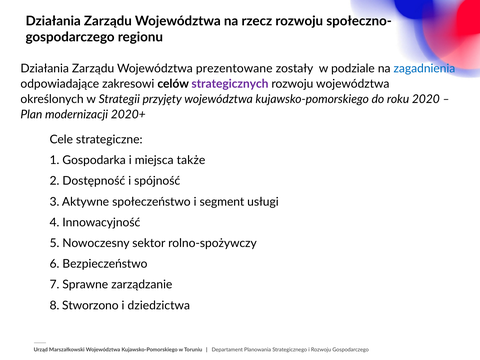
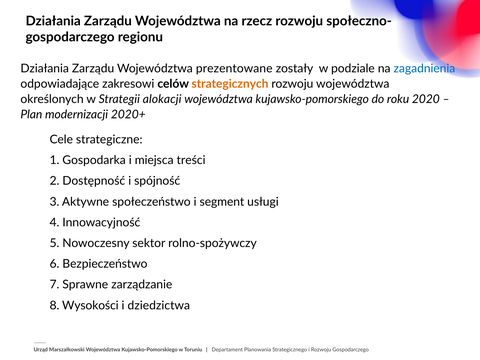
strategicznych colour: purple -> orange (230, 84)
przyjęty: przyjęty -> alokacji (162, 99)
także: także -> treści (191, 160)
Stworzono: Stworzono -> Wysokości (90, 305)
